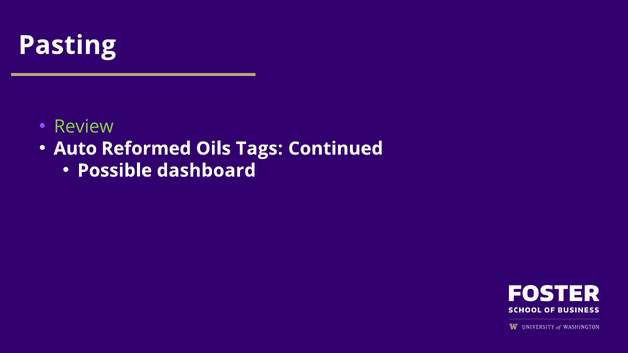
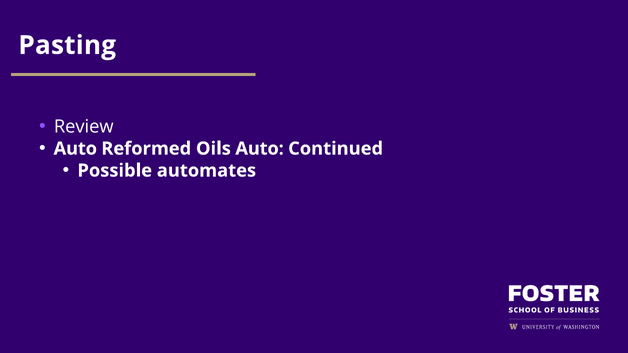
Review colour: light green -> white (84, 127)
Oils Tags: Tags -> Auto (260, 149)
dashboard: dashboard -> automates (206, 171)
